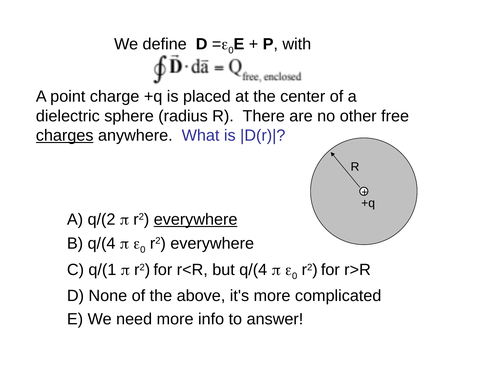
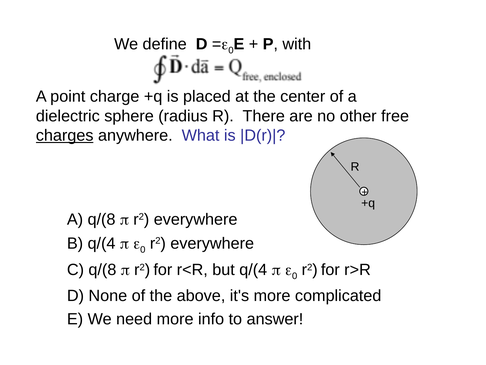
A q/(2: q/(2 -> q/(8 (102, 219)
everywhere underline: present -> none (196, 219)
C q/(1: q/(1 -> q/(8 (102, 270)
